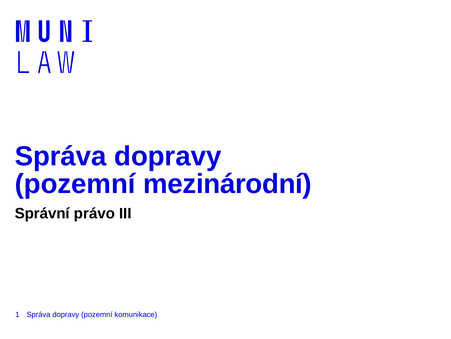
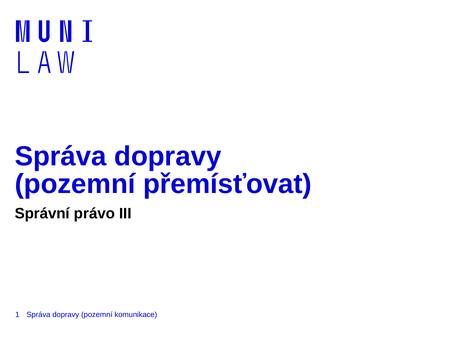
mezinárodní: mezinárodní -> přemísťovat (227, 184)
